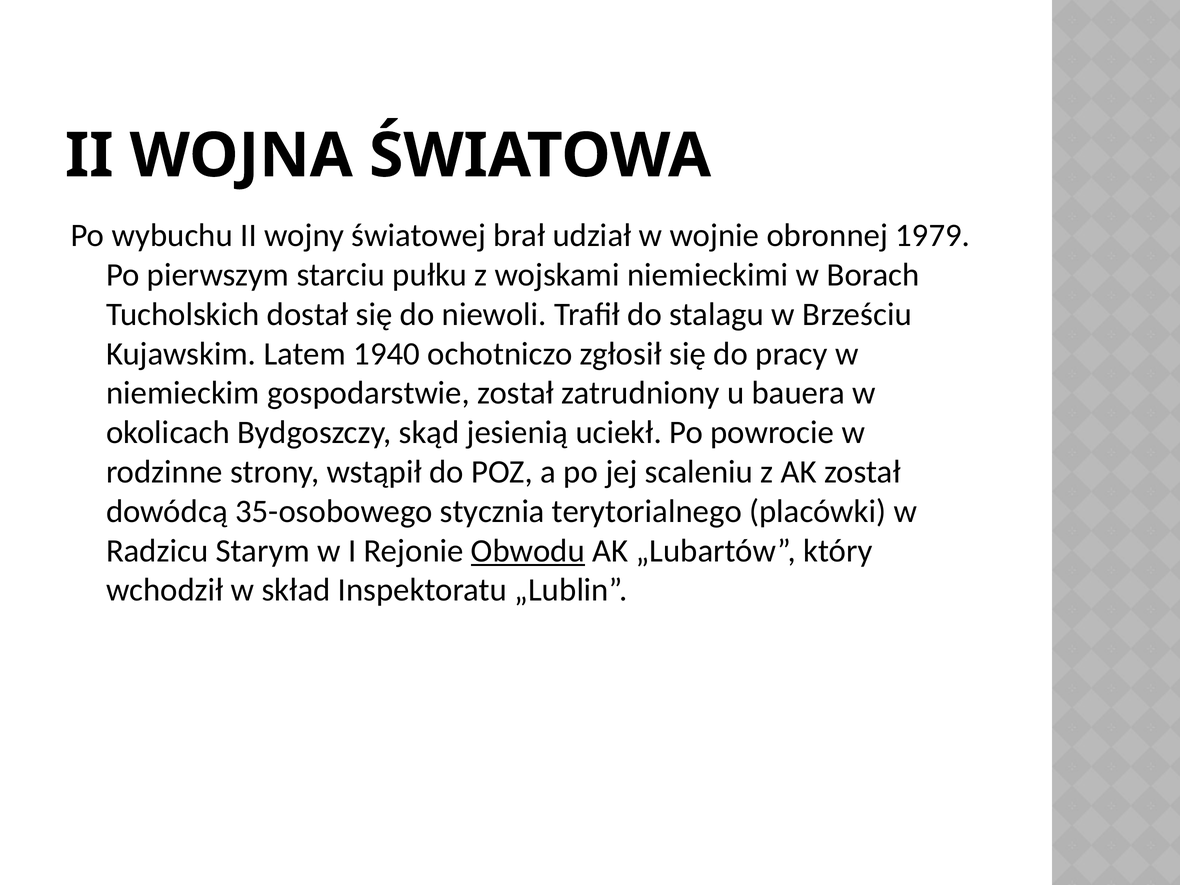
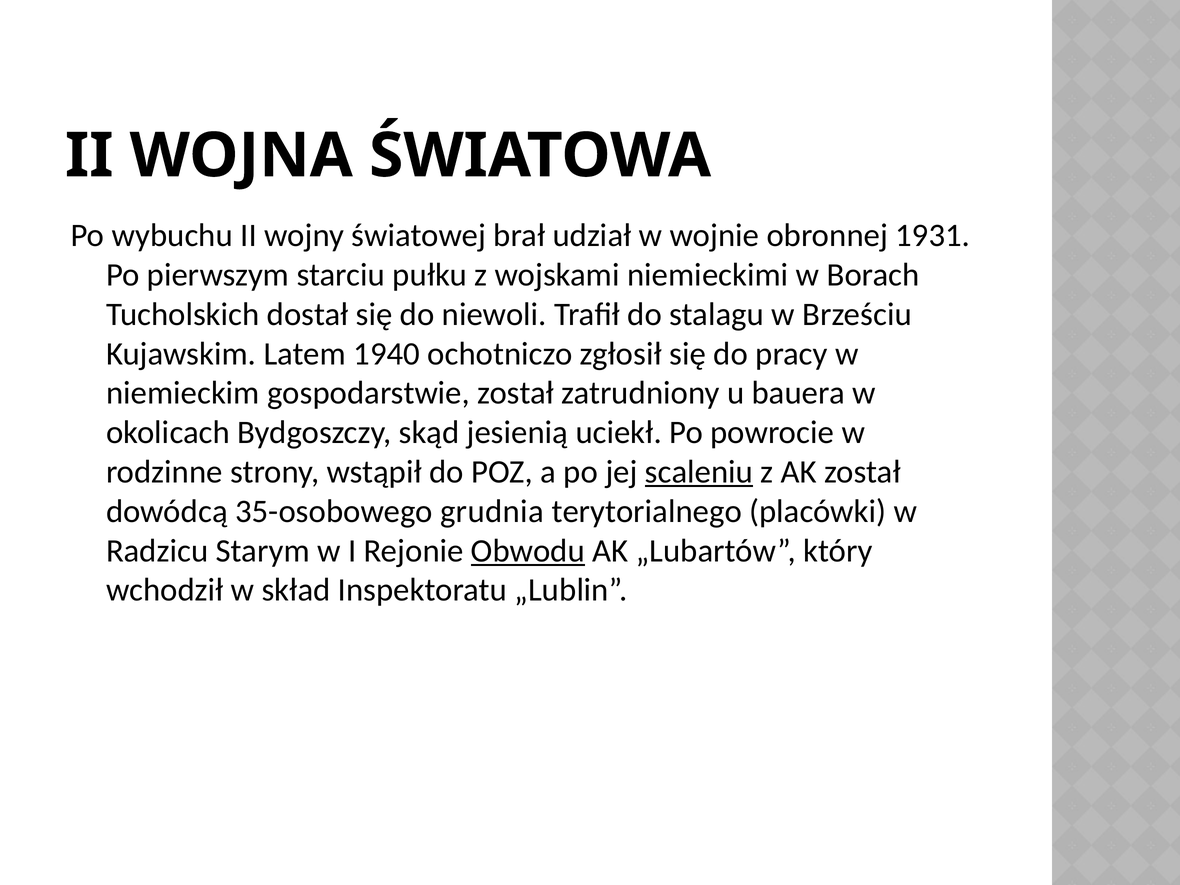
1979: 1979 -> 1931 (933, 236)
scaleniu underline: none -> present (699, 472)
stycznia: stycznia -> grudnia (492, 511)
